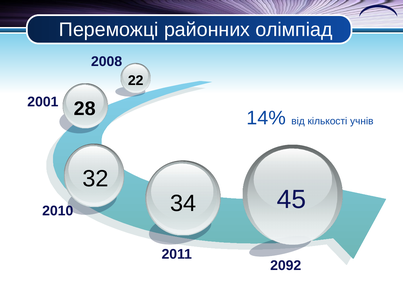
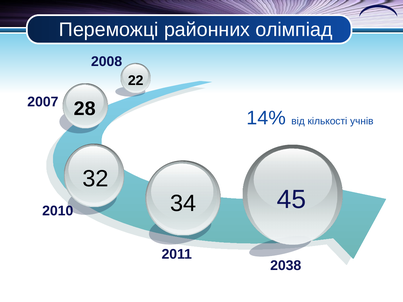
2001: 2001 -> 2007 (43, 102)
2092: 2092 -> 2038 (286, 266)
